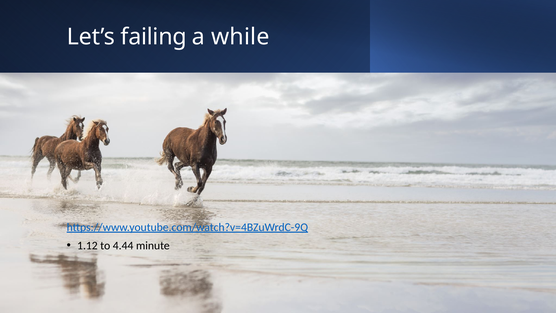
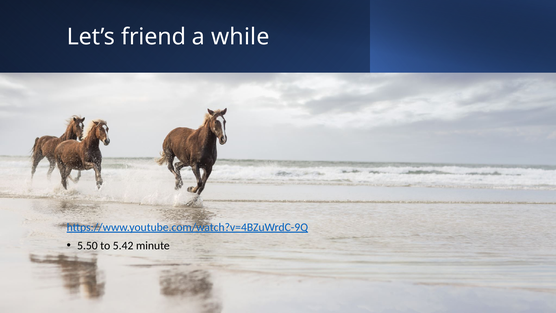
failing: failing -> friend (154, 37)
1.12: 1.12 -> 5.50 (87, 245)
4.44: 4.44 -> 5.42 (123, 245)
